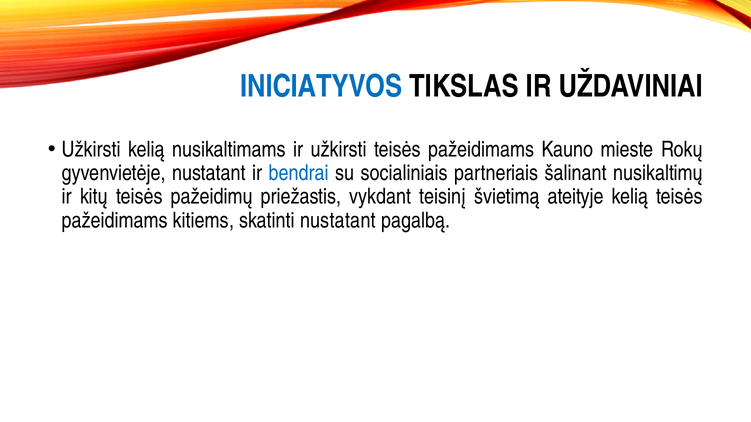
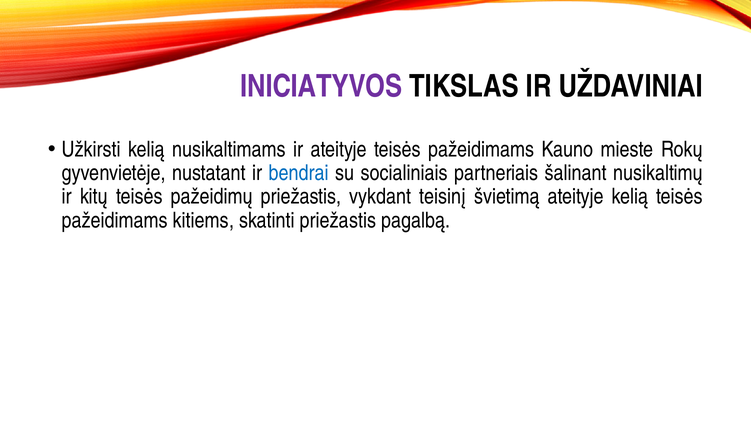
INICIATYVOS colour: blue -> purple (321, 87)
ir užkirsti: užkirsti -> ateityje (339, 150)
skatinti nustatant: nustatant -> priežastis (338, 221)
